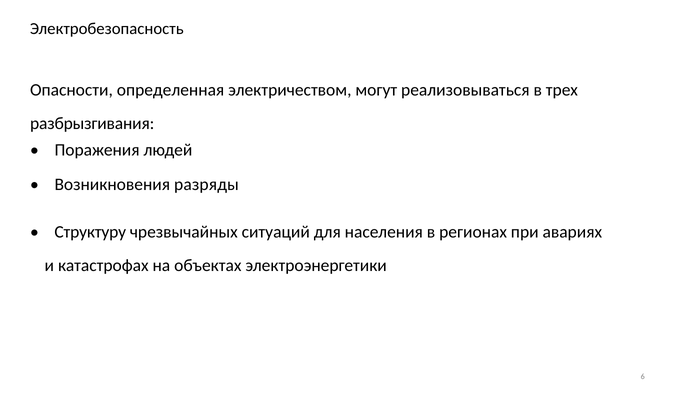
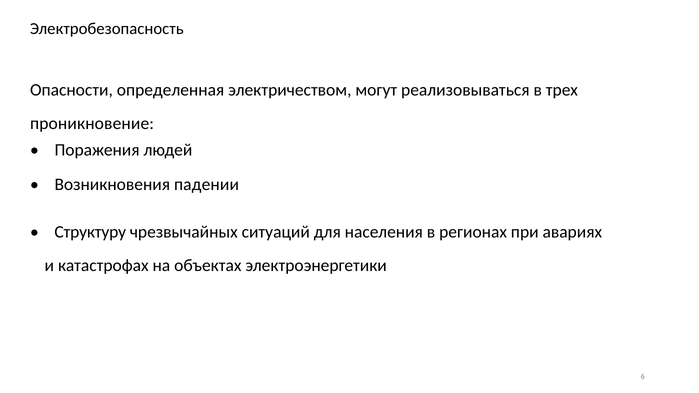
разбрызгивания: разбрызгивания -> проникновение (92, 124)
разряды: разряды -> падении (206, 185)
